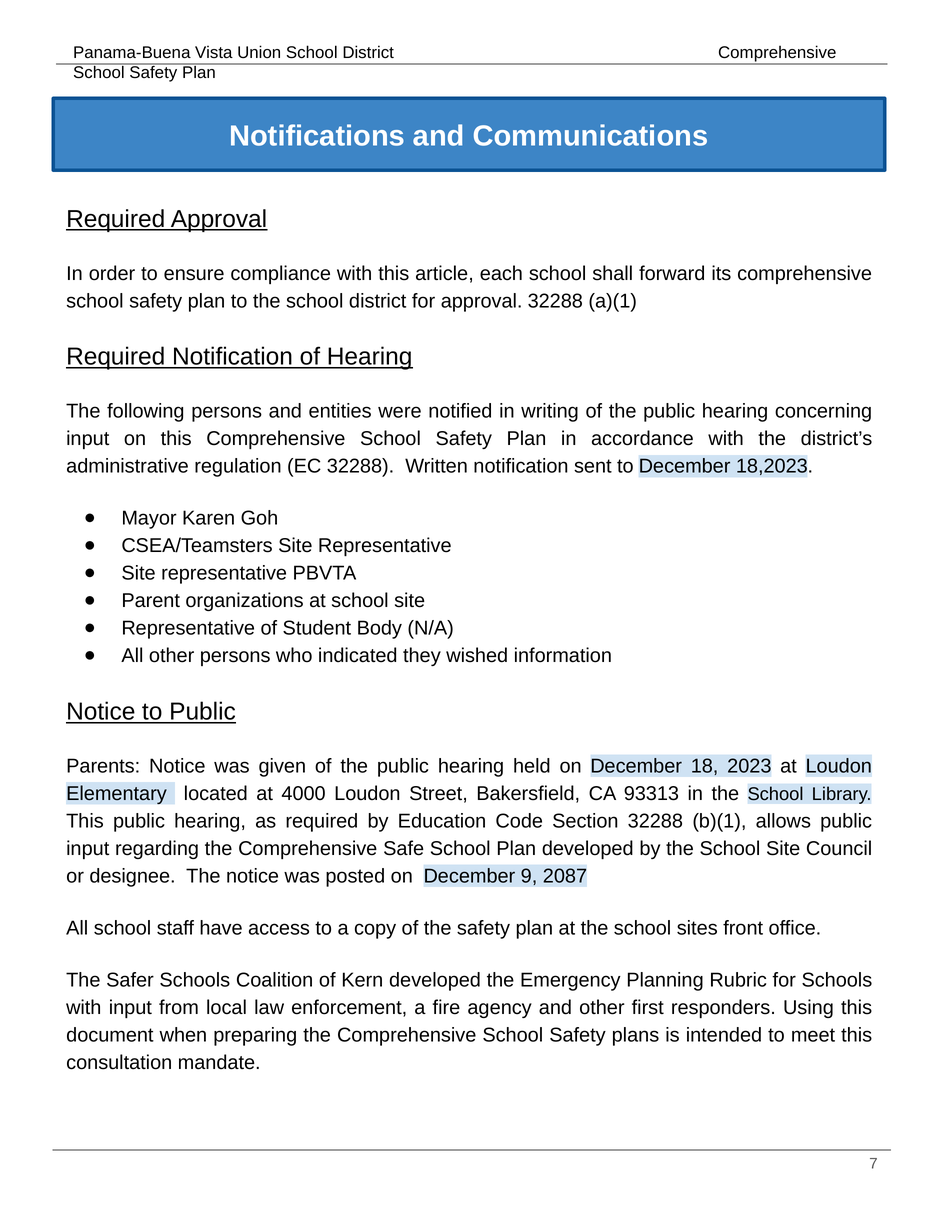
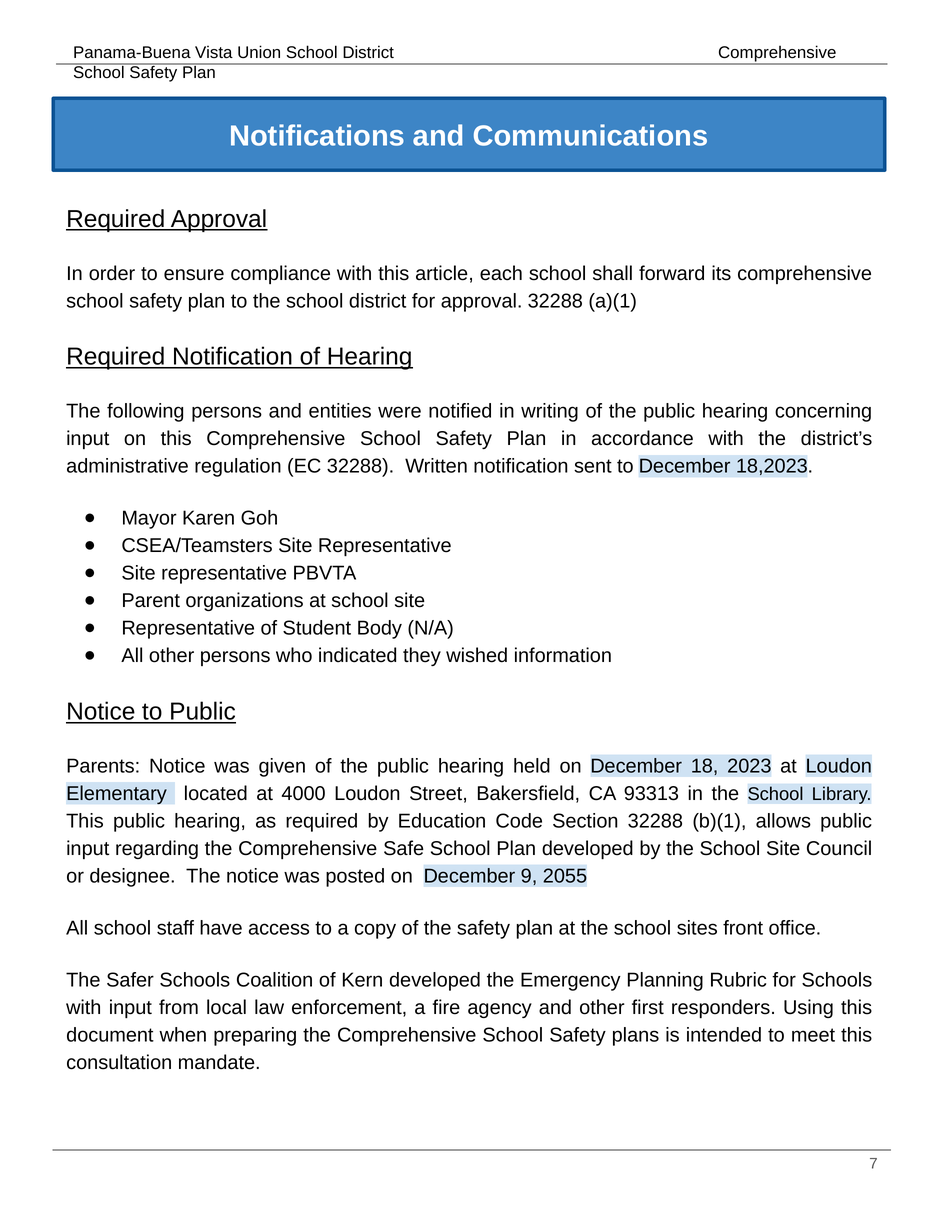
2087: 2087 -> 2055 (565, 876)
